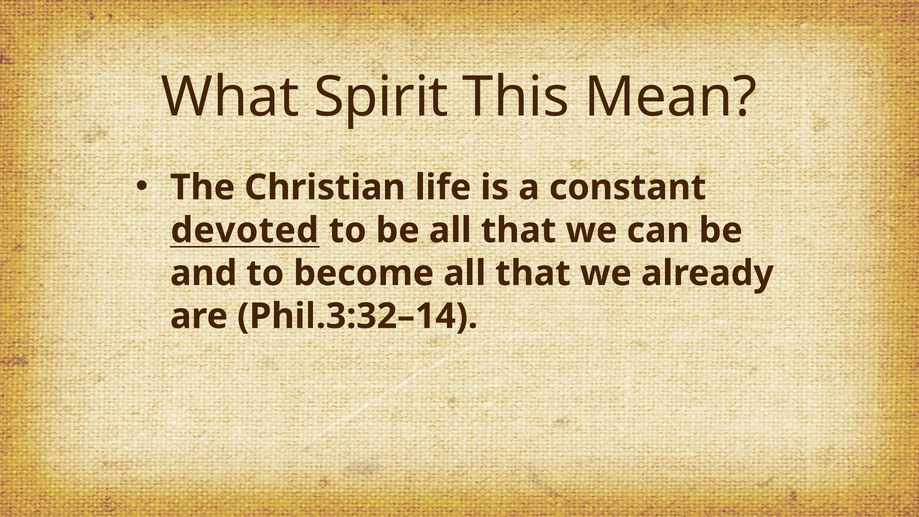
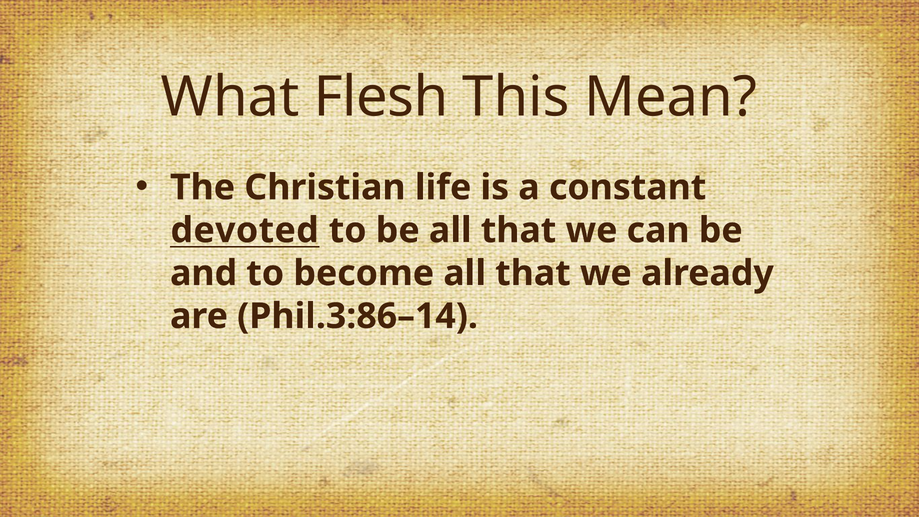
Spirit: Spirit -> Flesh (381, 97)
Phil.3:32–14: Phil.3:32–14 -> Phil.3:86–14 (358, 316)
